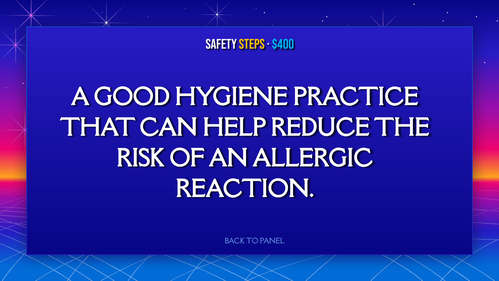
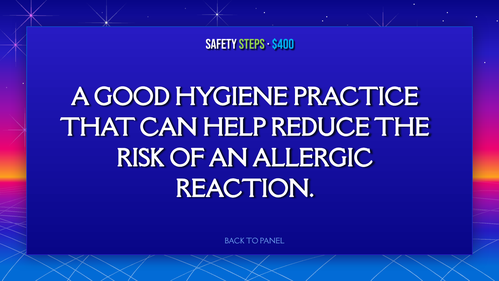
steps colour: yellow -> light green (252, 44)
